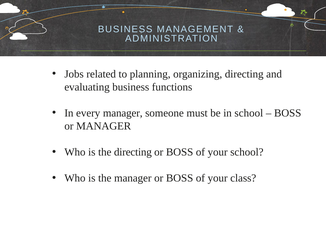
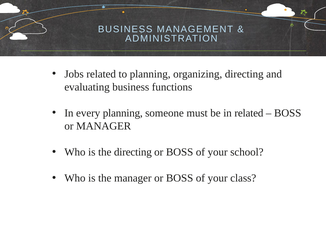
every manager: manager -> planning (123, 113)
in school: school -> related (249, 113)
